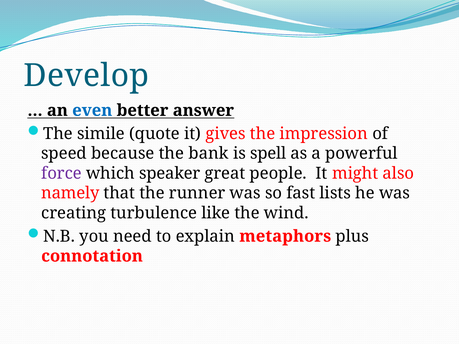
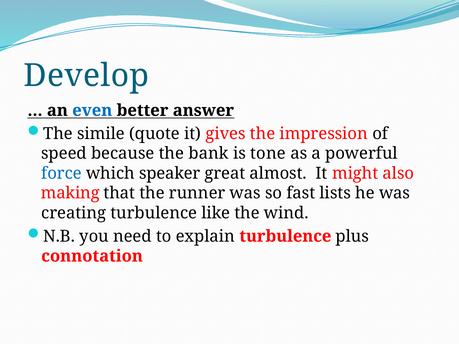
spell: spell -> tone (268, 154)
force colour: purple -> blue (61, 173)
people: people -> almost (278, 173)
namely: namely -> making (70, 193)
explain metaphors: metaphors -> turbulence (285, 236)
